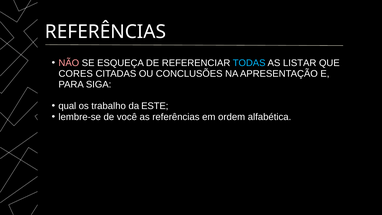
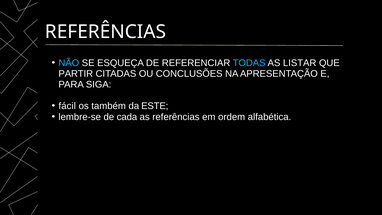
NÃO colour: pink -> light blue (69, 63)
CORES: CORES -> PARTIR (76, 74)
qual: qual -> fácil (67, 106)
trabalho: trabalho -> também (109, 106)
você: você -> cada (127, 117)
